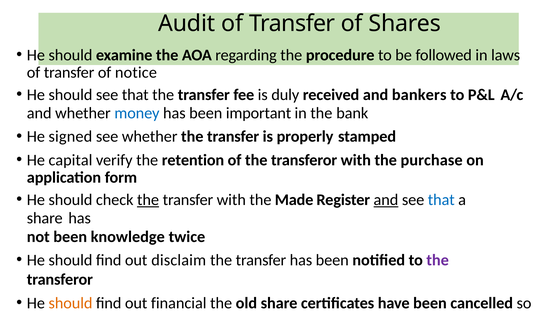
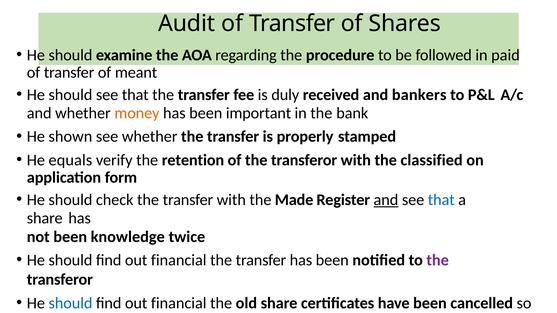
laws: laws -> paid (506, 55)
notice: notice -> meant (136, 73)
money colour: blue -> orange (137, 113)
signed: signed -> shown (70, 137)
capital: capital -> equals (70, 160)
purchase: purchase -> classified (432, 160)
the underline: present -> none (148, 200)
disclaim: disclaim -> financial (179, 260)
should colour: orange -> blue (71, 303)
